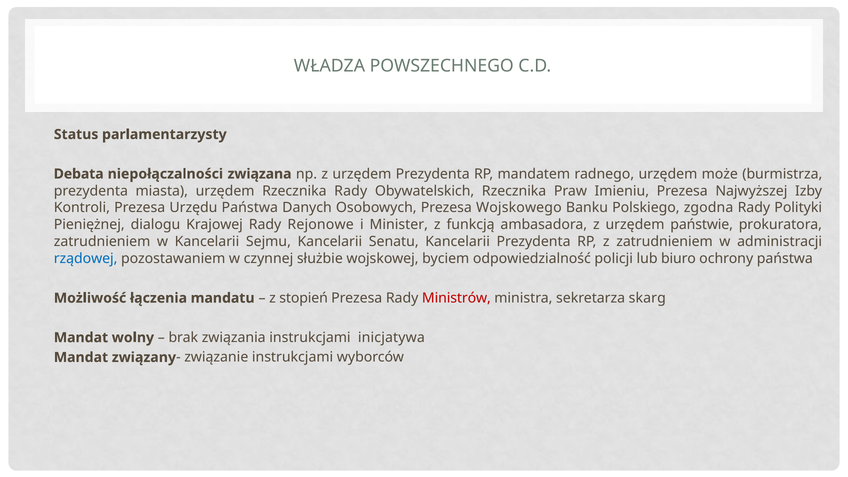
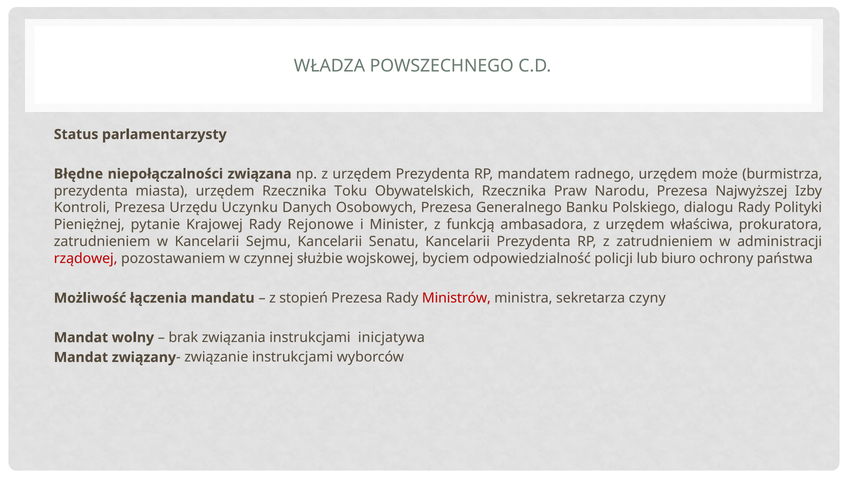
Debata: Debata -> Błędne (78, 174)
Rzecznika Rady: Rady -> Toku (351, 191)
Imieniu: Imieniu -> Narodu (622, 191)
Urzędu Państwa: Państwa -> Uczynku (250, 208)
Wojskowego: Wojskowego -> Generalnego (519, 208)
zgodna: zgodna -> dialogu (709, 208)
dialogu: dialogu -> pytanie (155, 225)
państwie: państwie -> właściwa (702, 225)
rządowej colour: blue -> red (86, 259)
skarg: skarg -> czyny (647, 298)
